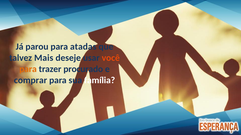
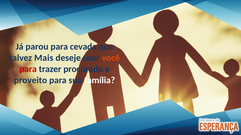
atadas: atadas -> cevada (83, 47)
para colour: orange -> red (28, 69)
comprar: comprar -> proveito (31, 81)
